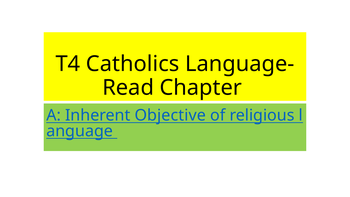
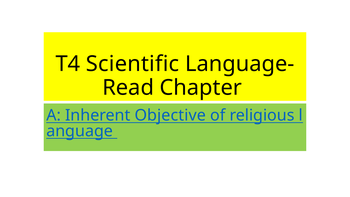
Catholics: Catholics -> Scientific (133, 64)
